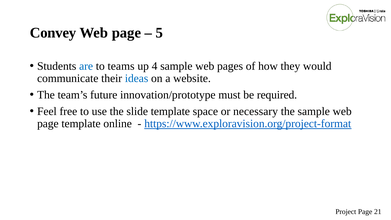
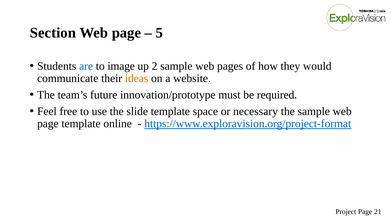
Convey: Convey -> Section (53, 33)
teams: teams -> image (121, 66)
4: 4 -> 2 (155, 66)
ideas colour: blue -> orange (137, 78)
